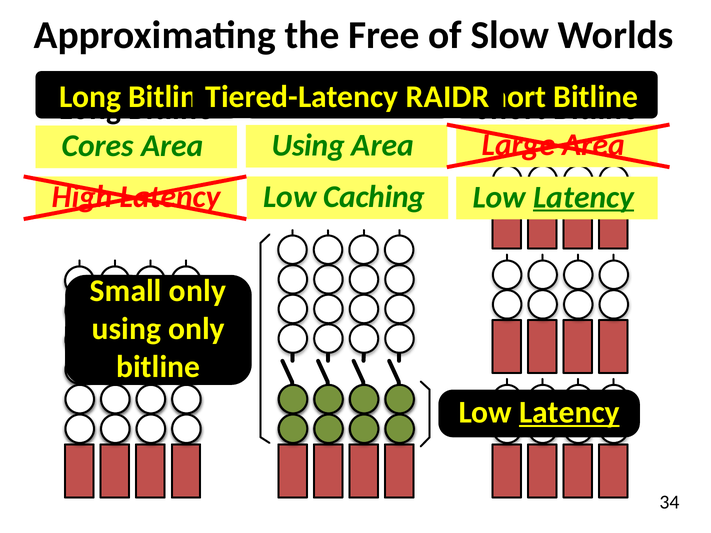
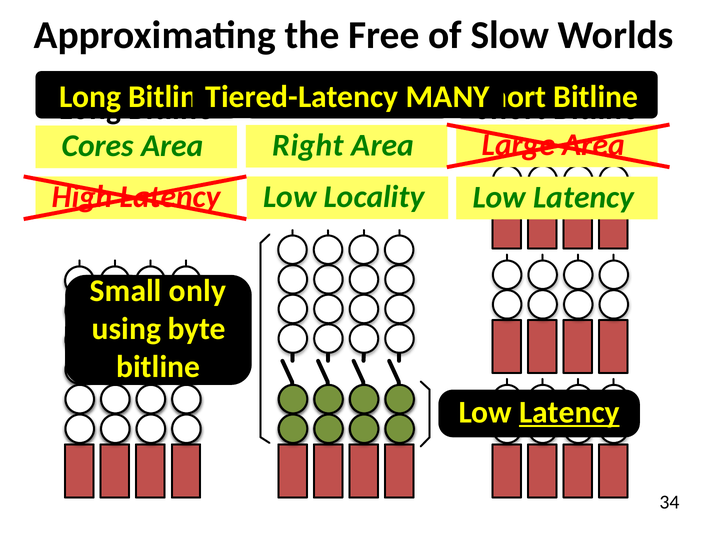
RAIDR: RAIDR -> MANY (448, 97)
Using: Using -> Right (308, 145)
Caching: Caching -> Locality (374, 197)
Latency underline: present -> none (584, 197)
using only: only -> byte (197, 329)
